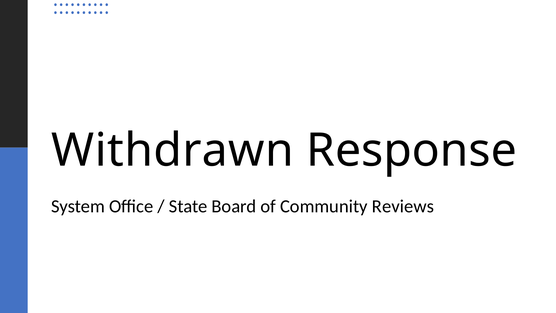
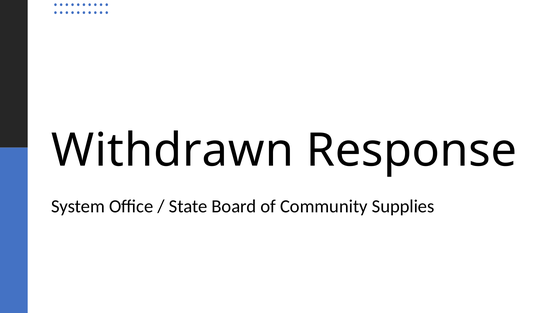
Reviews: Reviews -> Supplies (403, 206)
